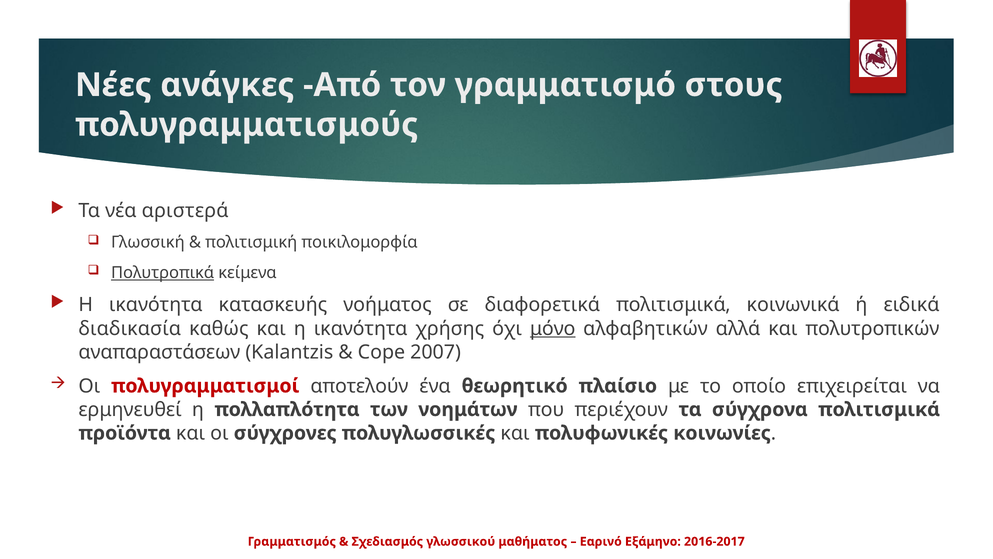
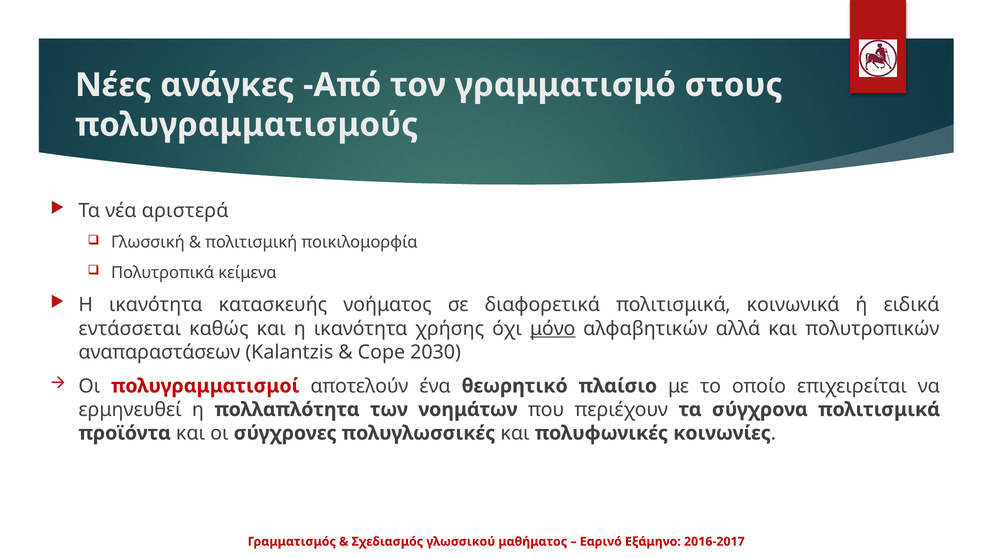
Πολυτροπικά underline: present -> none (163, 272)
διαδικασία: διαδικασία -> εντάσσεται (130, 328)
2007: 2007 -> 2030 (436, 352)
